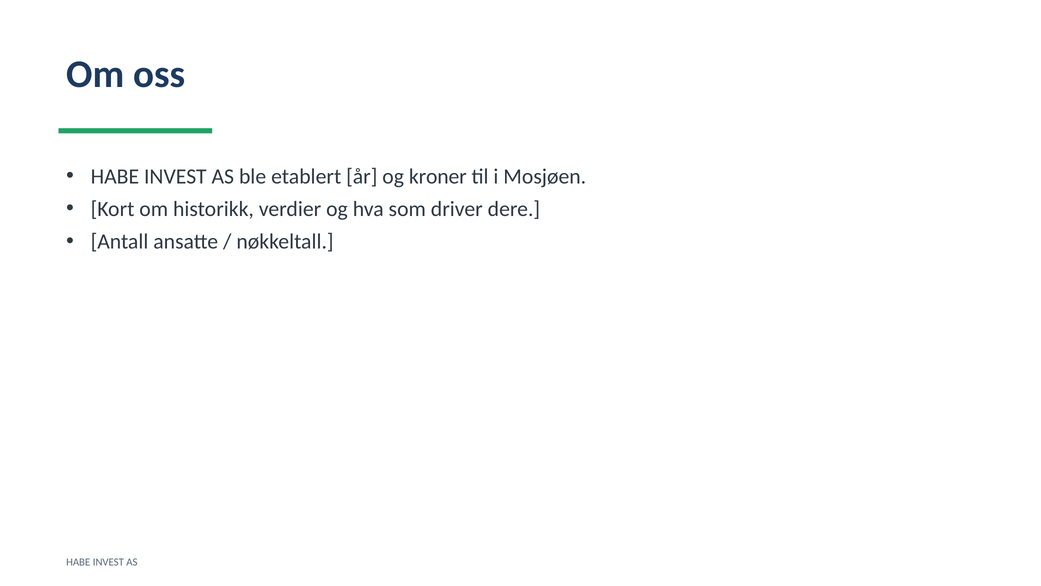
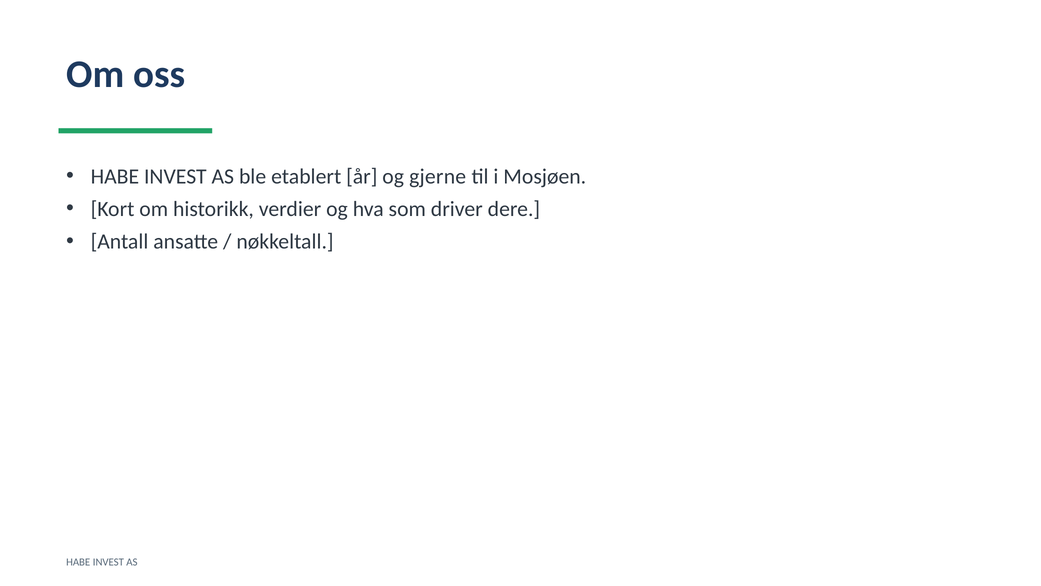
kroner: kroner -> gjerne (438, 176)
